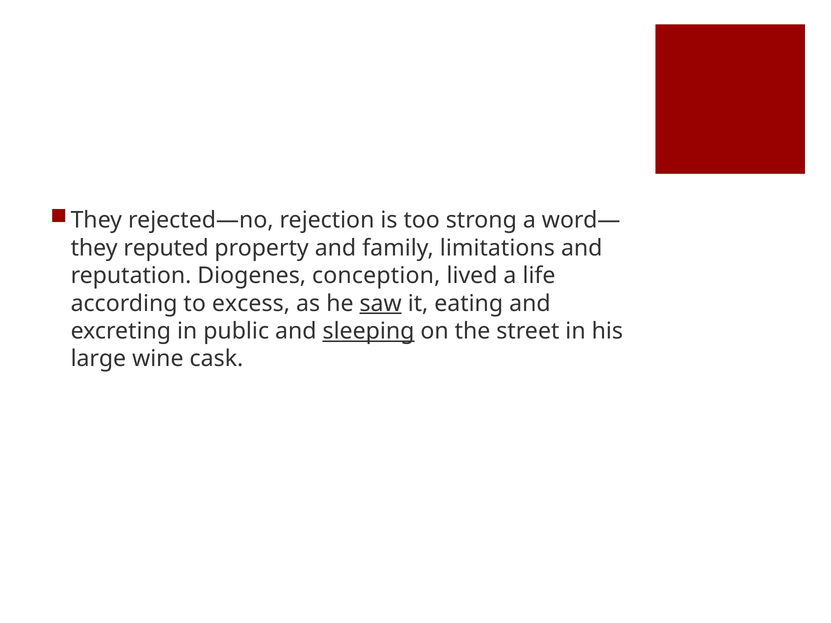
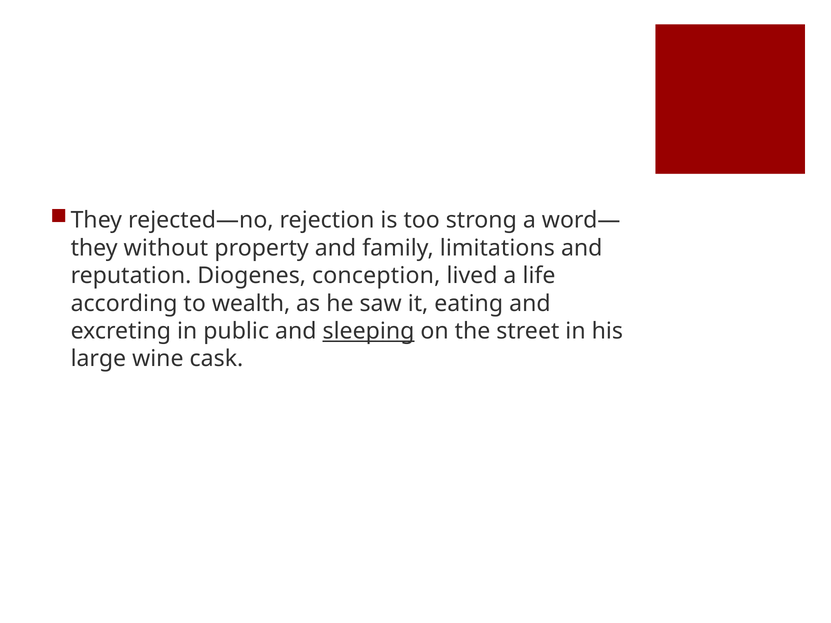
reputed: reputed -> without (166, 248)
excess: excess -> wealth (251, 304)
saw underline: present -> none (381, 304)
